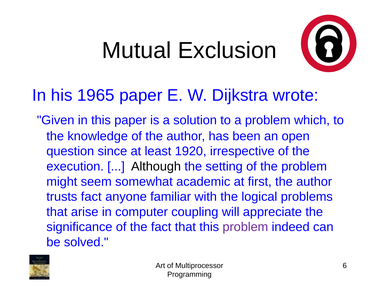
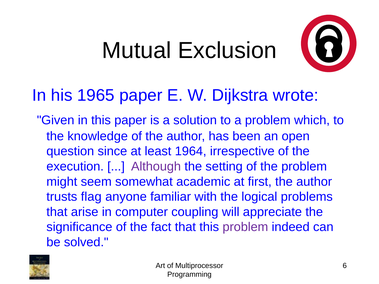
1920: 1920 -> 1964 (191, 151)
Although colour: black -> purple (156, 167)
trusts fact: fact -> flag (91, 197)
